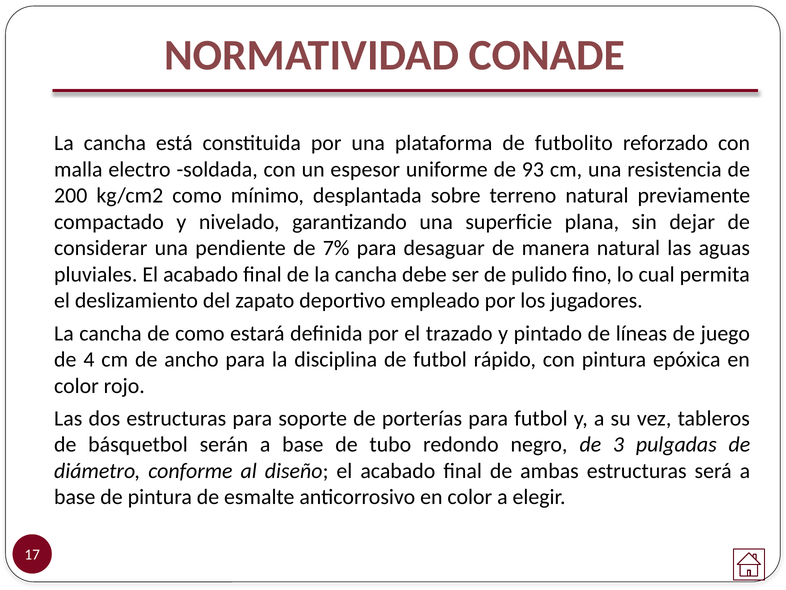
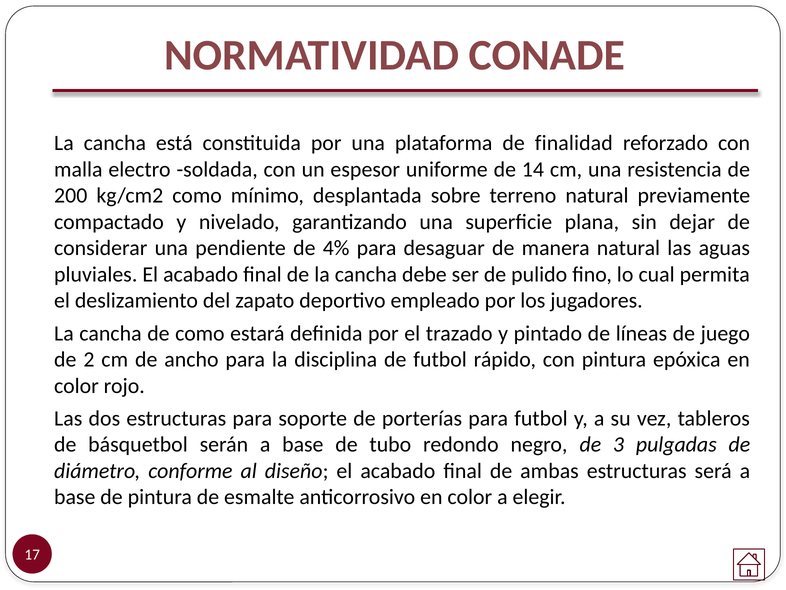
futbolito: futbolito -> finalidad (574, 143)
93: 93 -> 14 (533, 169)
7%: 7% -> 4% (336, 248)
4: 4 -> 2 (89, 359)
